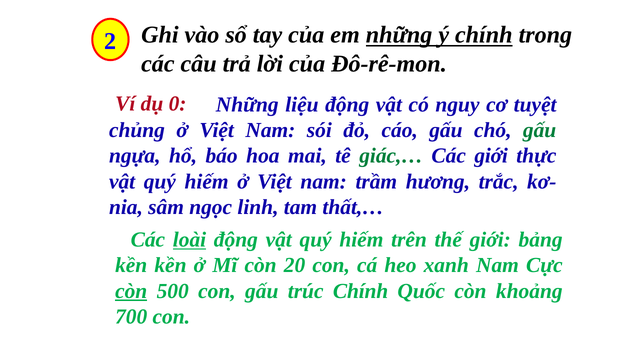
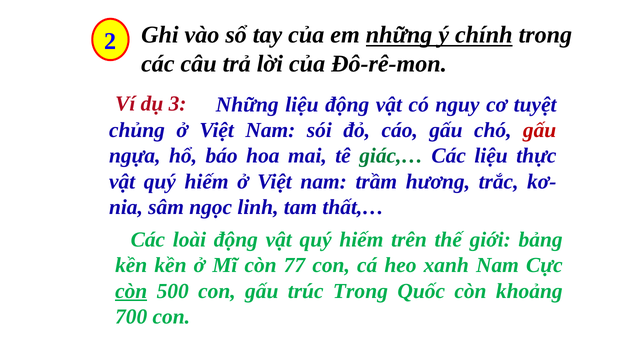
0: 0 -> 3 (178, 104)
gấu colour: green -> red (540, 130)
Các giới: giới -> liệu (491, 156)
loài underline: present -> none (189, 240)
20: 20 -> 77 (295, 265)
trúc Chính: Chính -> Trong (360, 291)
